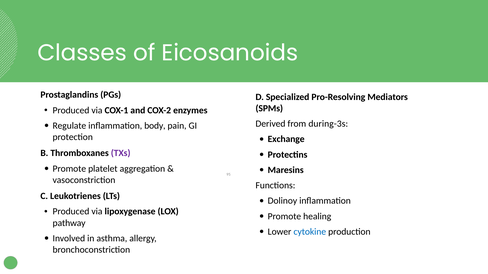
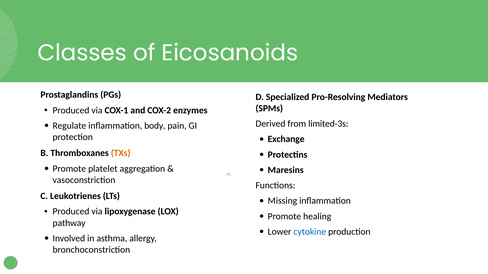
during-3s: during-3s -> limited-3s (328, 124)
TXs colour: purple -> orange (121, 153)
Dolinoy: Dolinoy -> Missing (282, 201)
